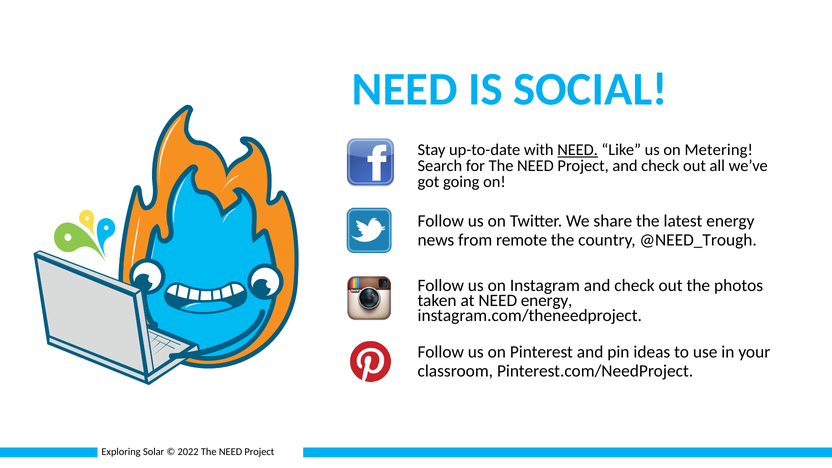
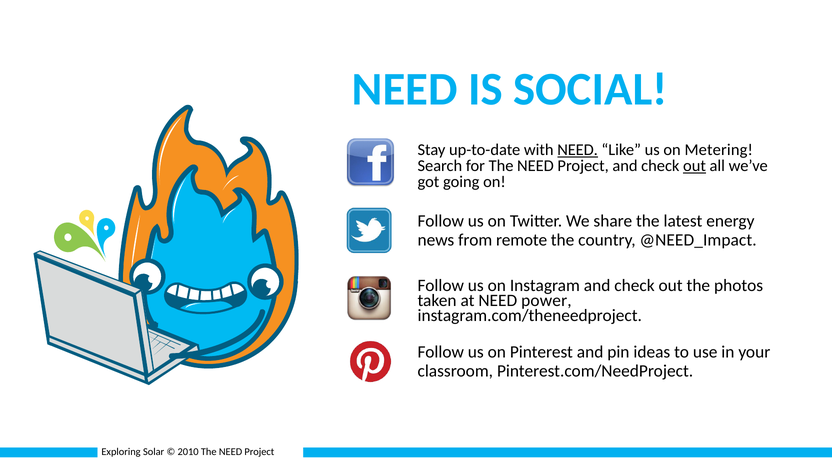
out underline: none -> present (694, 166)
@NEED_Trough: @NEED_Trough -> @NEED_Impact (698, 240)
NEED energy: energy -> power (546, 301)
2022: 2022 -> 2010 (188, 452)
